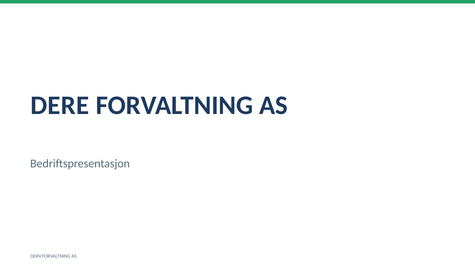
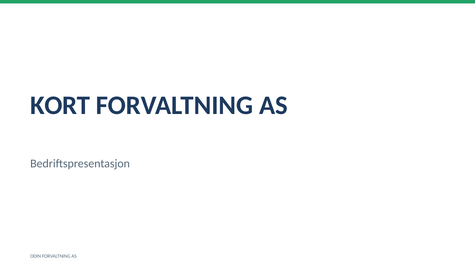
DERE: DERE -> KORT (60, 105)
